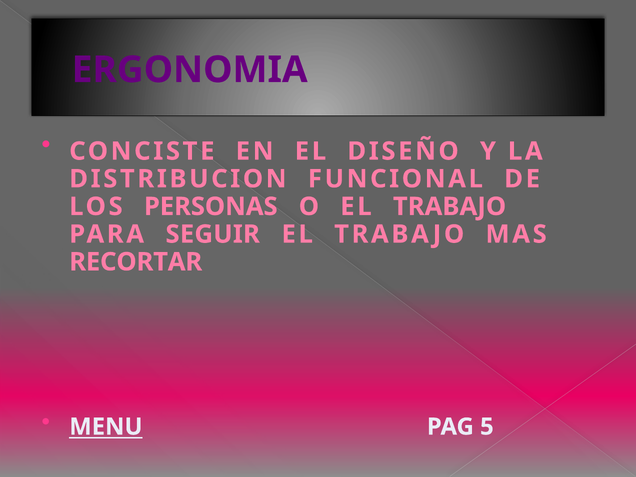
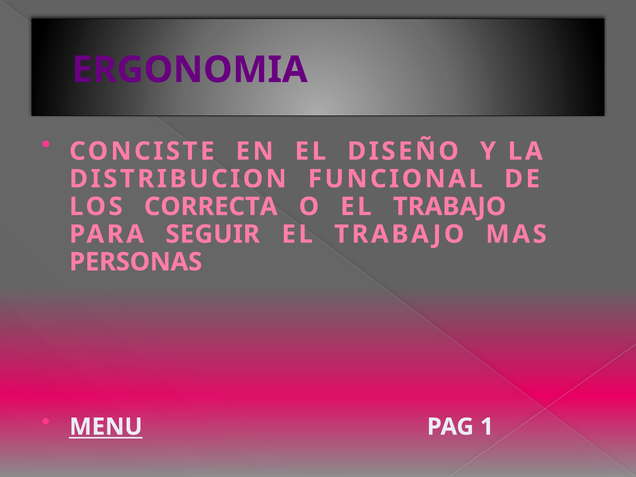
PERSONAS: PERSONAS -> CORRECTA (211, 207)
RECORTAR: RECORTAR -> PERSONAS (136, 262)
5: 5 -> 1 (487, 427)
